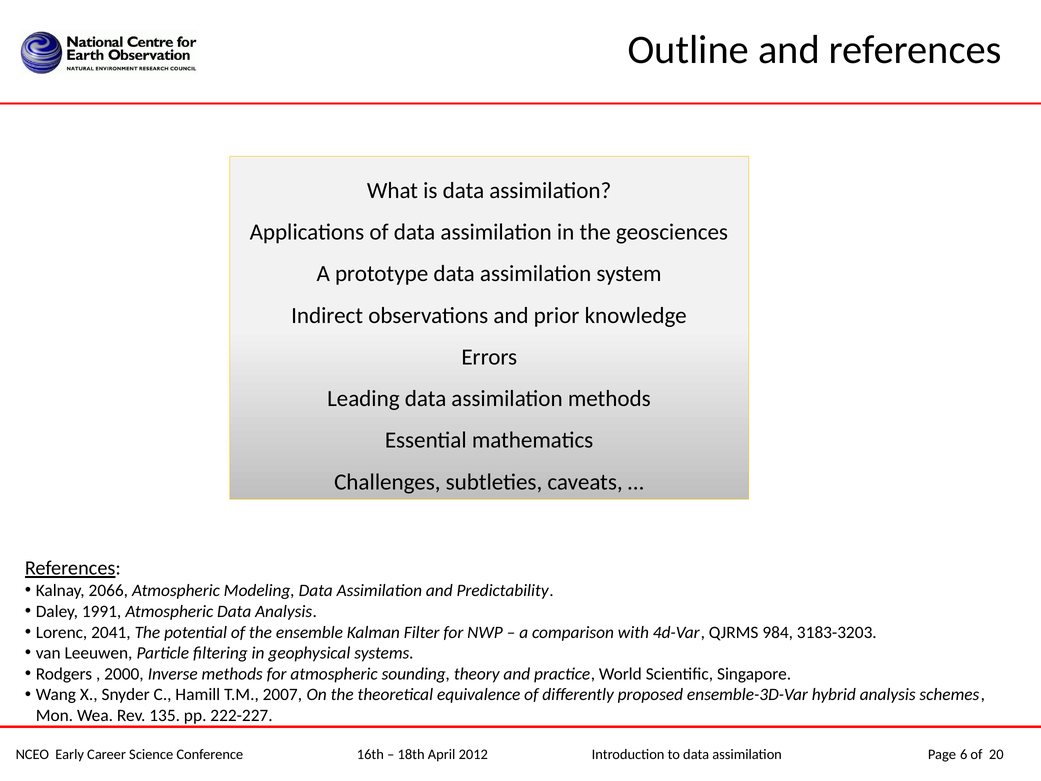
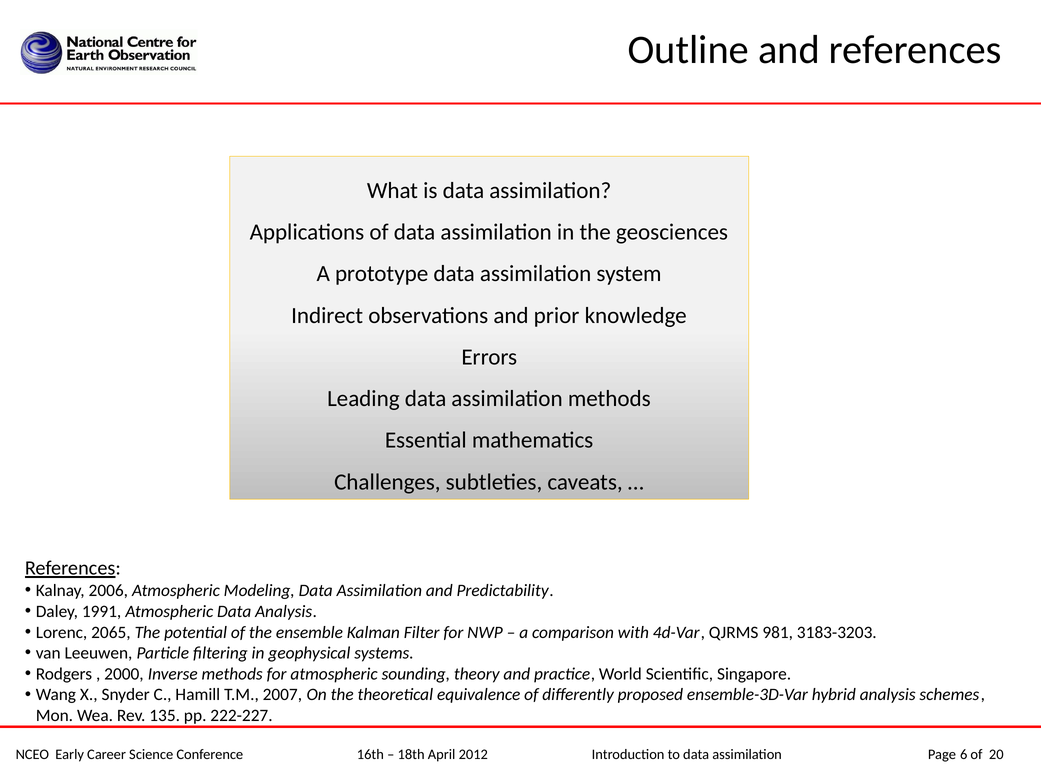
2066: 2066 -> 2006 (108, 590)
2041: 2041 -> 2065 (111, 632)
984: 984 -> 981 (778, 632)
